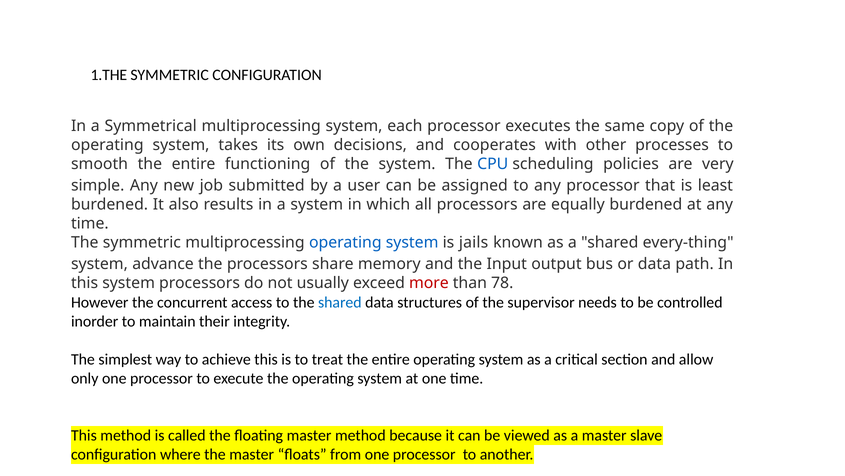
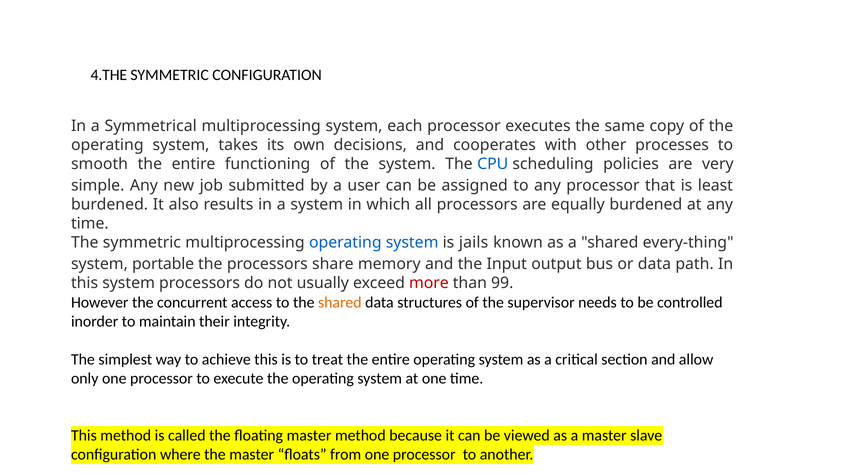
1.THE: 1.THE -> 4.THE (109, 75)
advance: advance -> portable (163, 264)
78: 78 -> 99 (502, 283)
shared colour: blue -> orange (340, 302)
